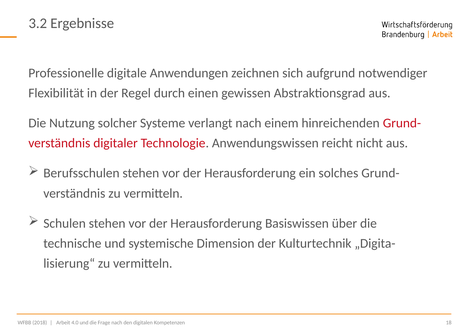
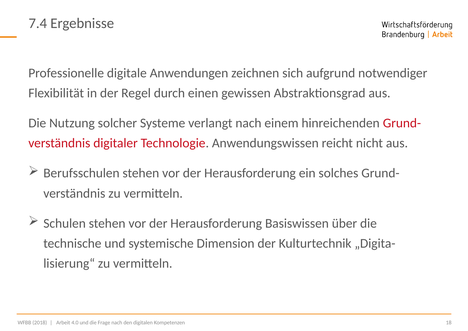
3.2: 3.2 -> 7.4 (38, 23)
